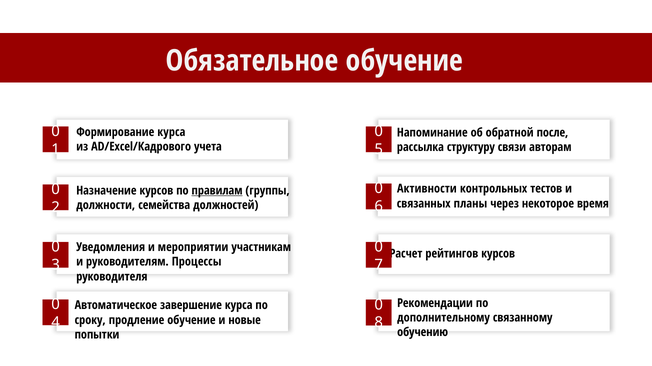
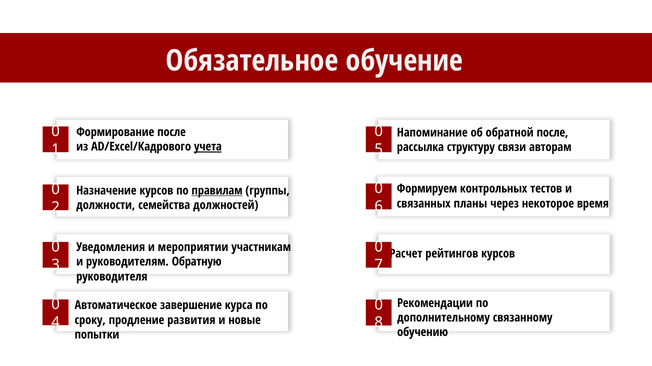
Формирование курса: курса -> после (172, 132)
учета underline: none -> present (208, 147)
Активности: Активности -> Формируем (427, 189)
Процессы: Процессы -> Обратную (197, 262)
продление обучение: обучение -> развития (191, 321)
